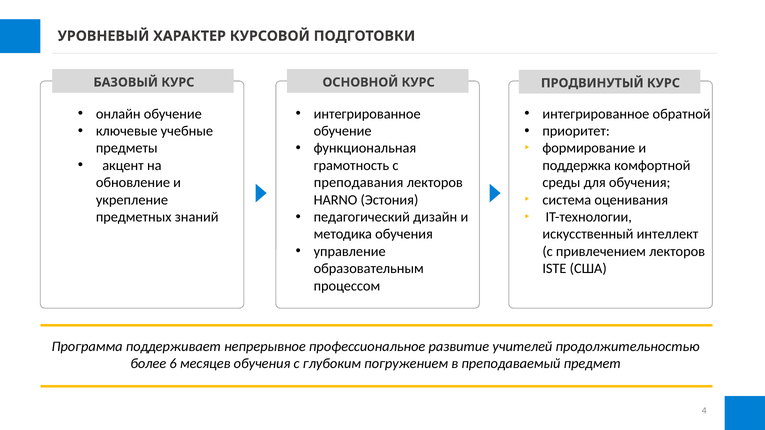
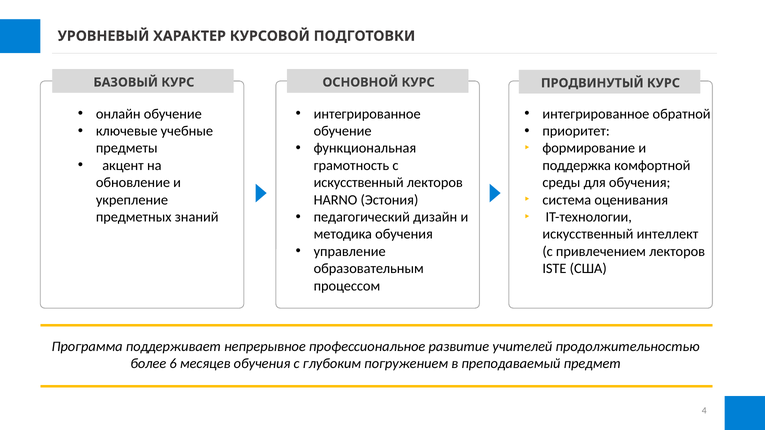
преподавания: преподавания -> искусственный (359, 183)
